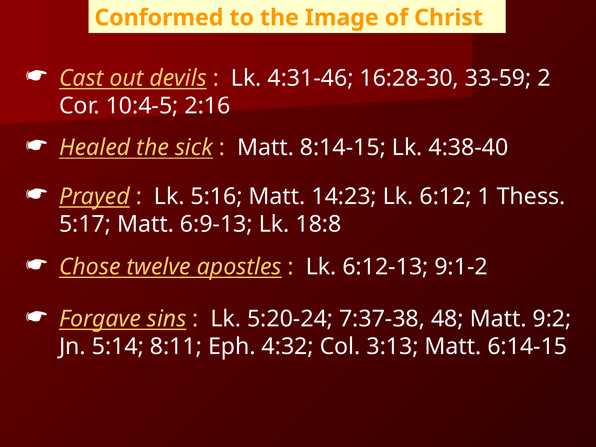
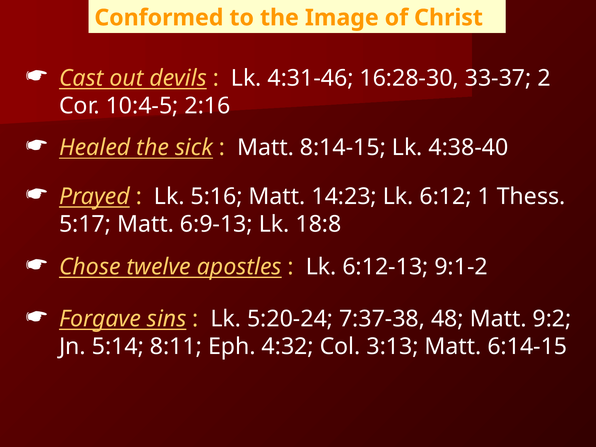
33-59: 33-59 -> 33-37 (498, 78)
